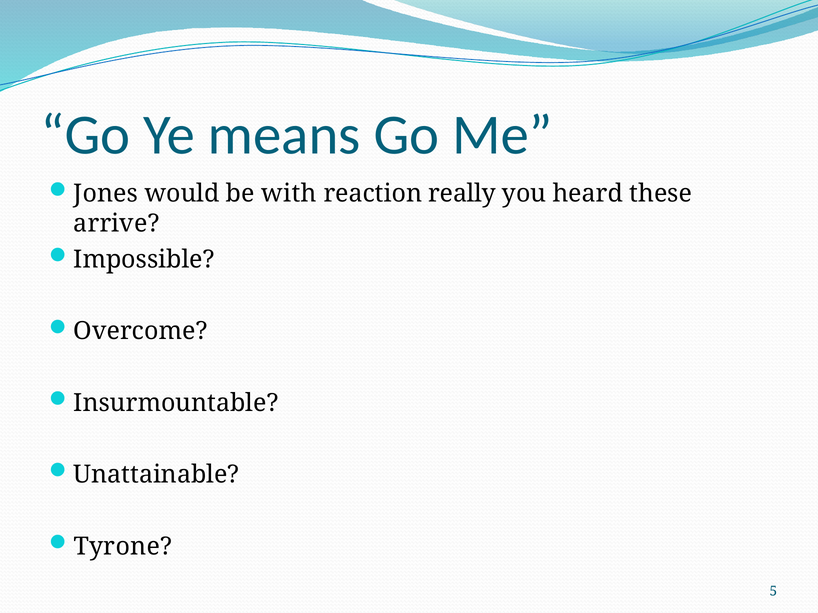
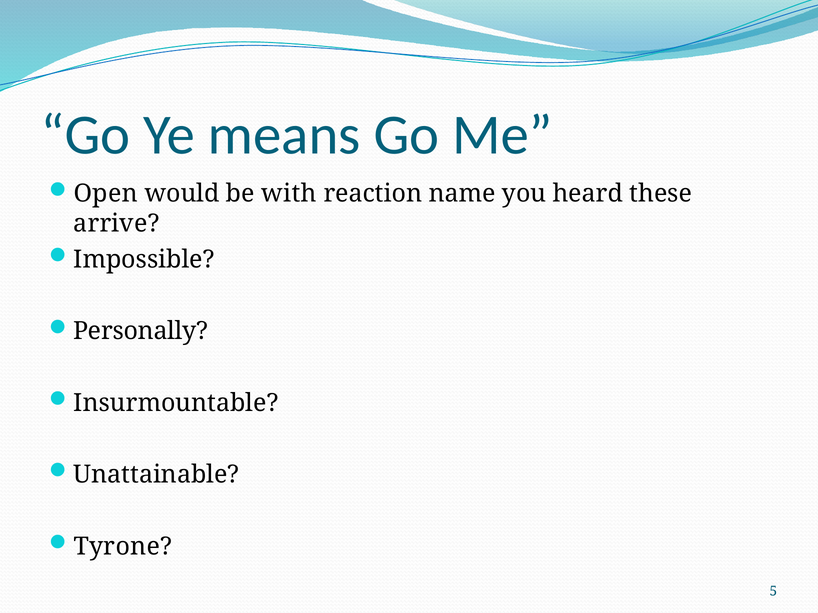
Jones: Jones -> Open (106, 194)
really: really -> name (462, 194)
Overcome: Overcome -> Personally (141, 332)
